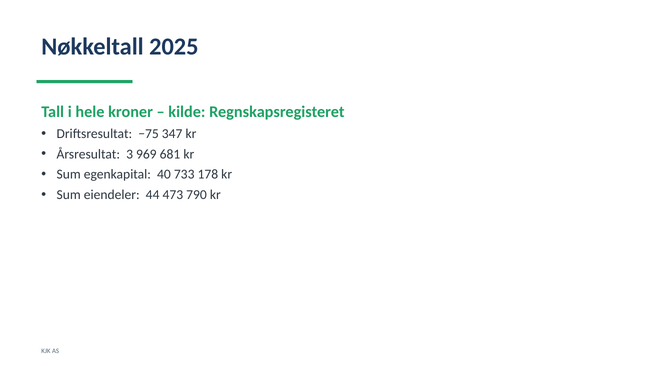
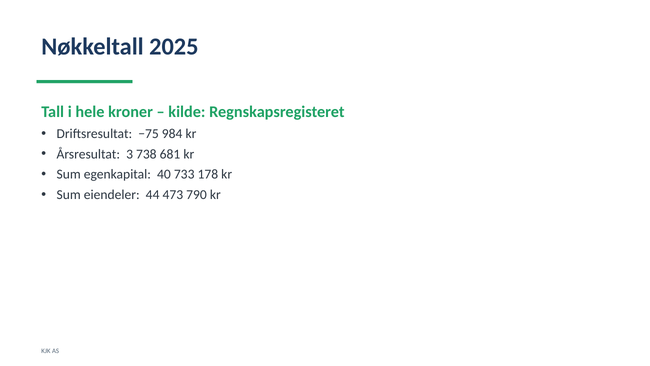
347: 347 -> 984 (172, 134)
969: 969 -> 738 (146, 154)
